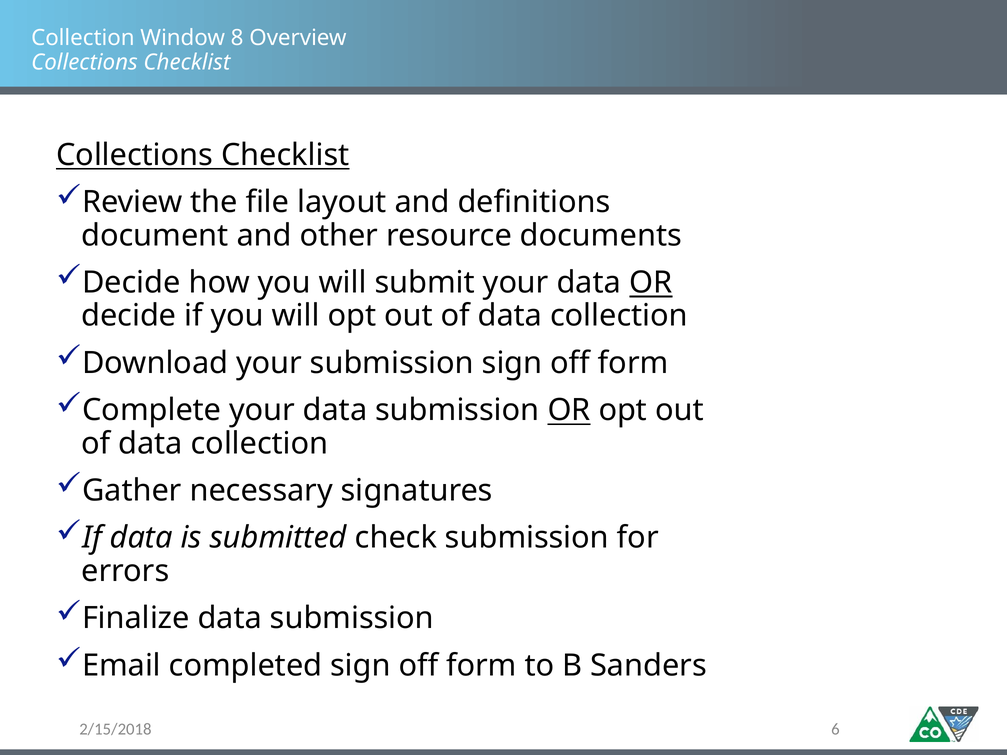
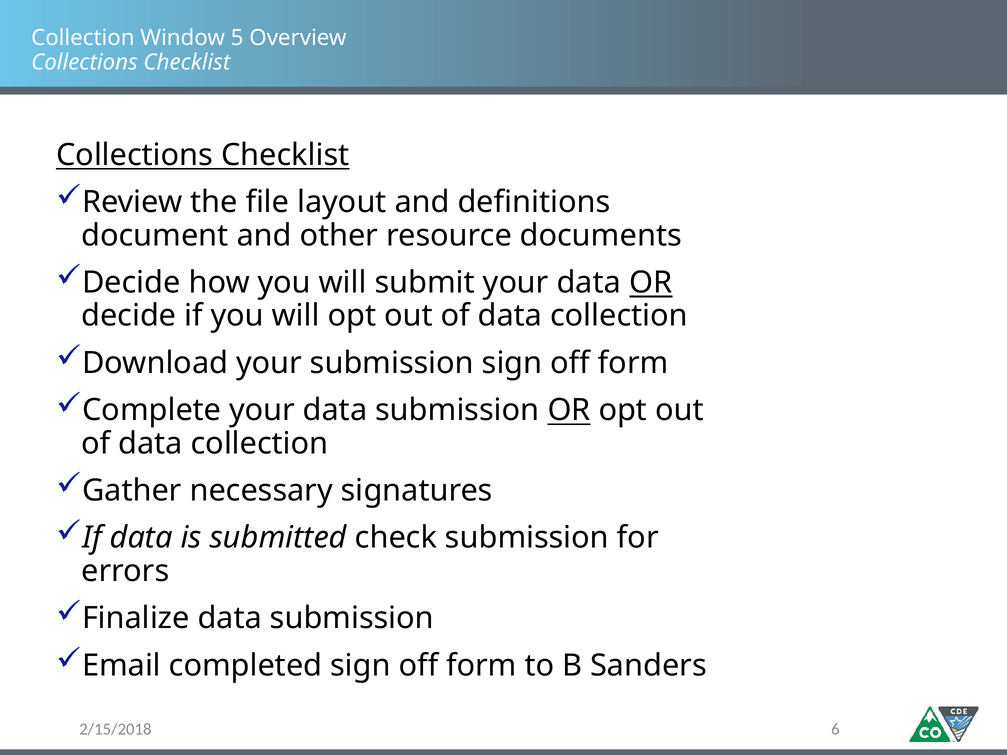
8: 8 -> 5 (237, 38)
